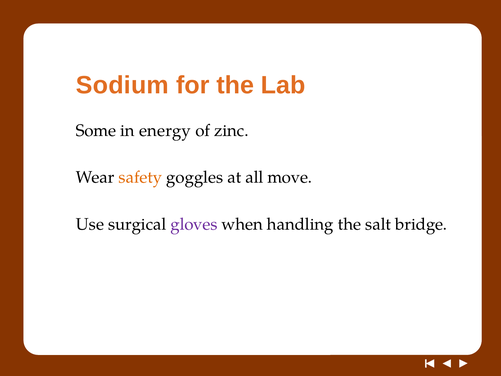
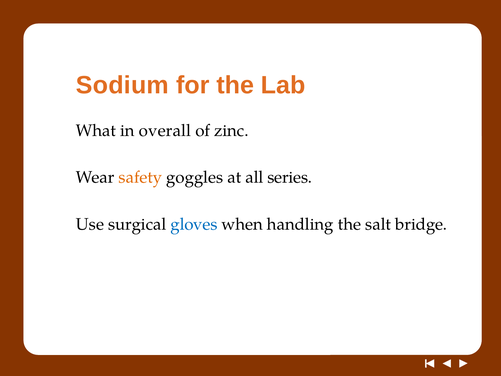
Some: Some -> What (96, 131)
energy: energy -> overall (165, 131)
move: move -> series (290, 177)
gloves colour: purple -> blue (194, 224)
